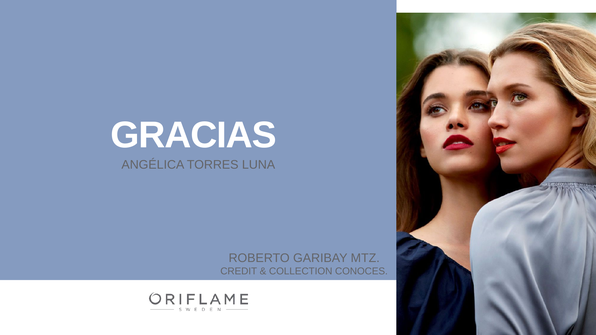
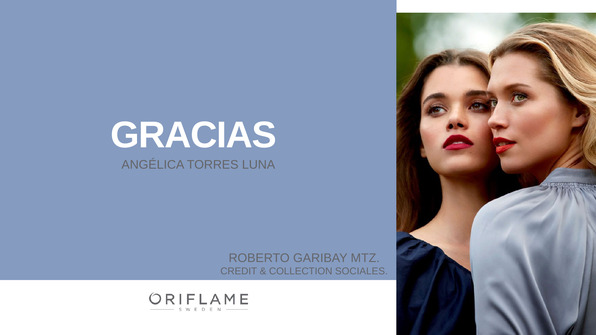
CONOCES: CONOCES -> SOCIALES (361, 271)
